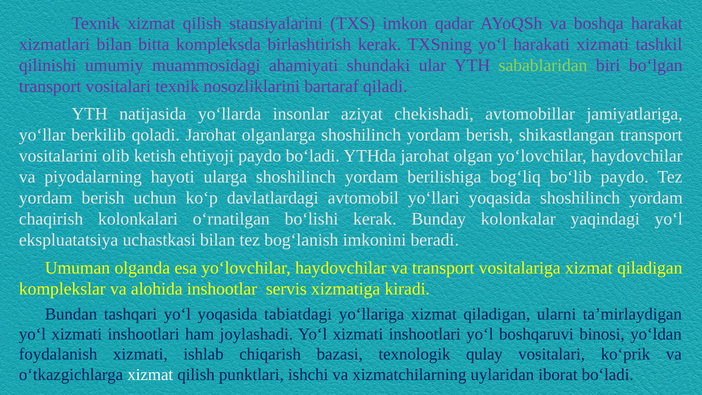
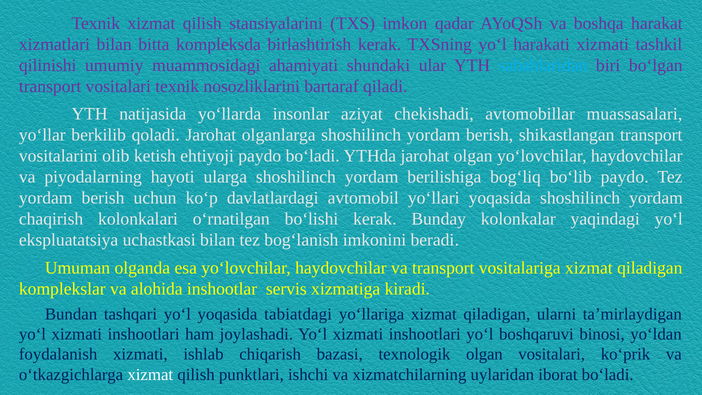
sabablaridan colour: light green -> light blue (543, 65)
jamiyatlariga: jamiyatlariga -> muassasalari (634, 114)
texnologik qulay: qulay -> olgan (484, 354)
